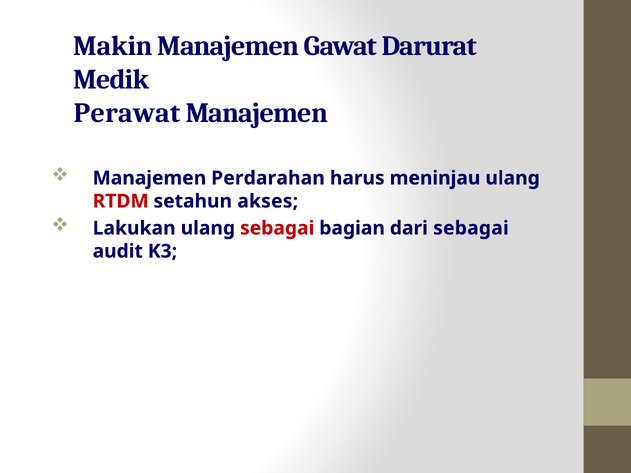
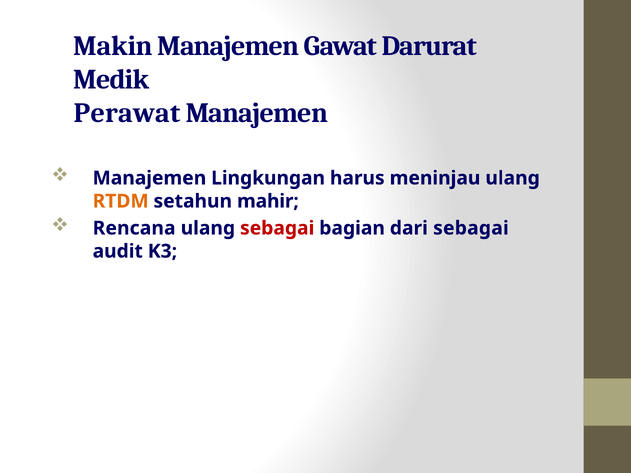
Perdarahan: Perdarahan -> Lingkungan (268, 178)
RTDM colour: red -> orange (121, 201)
akses: akses -> mahir (268, 201)
Lakukan: Lakukan -> Rencana (134, 228)
